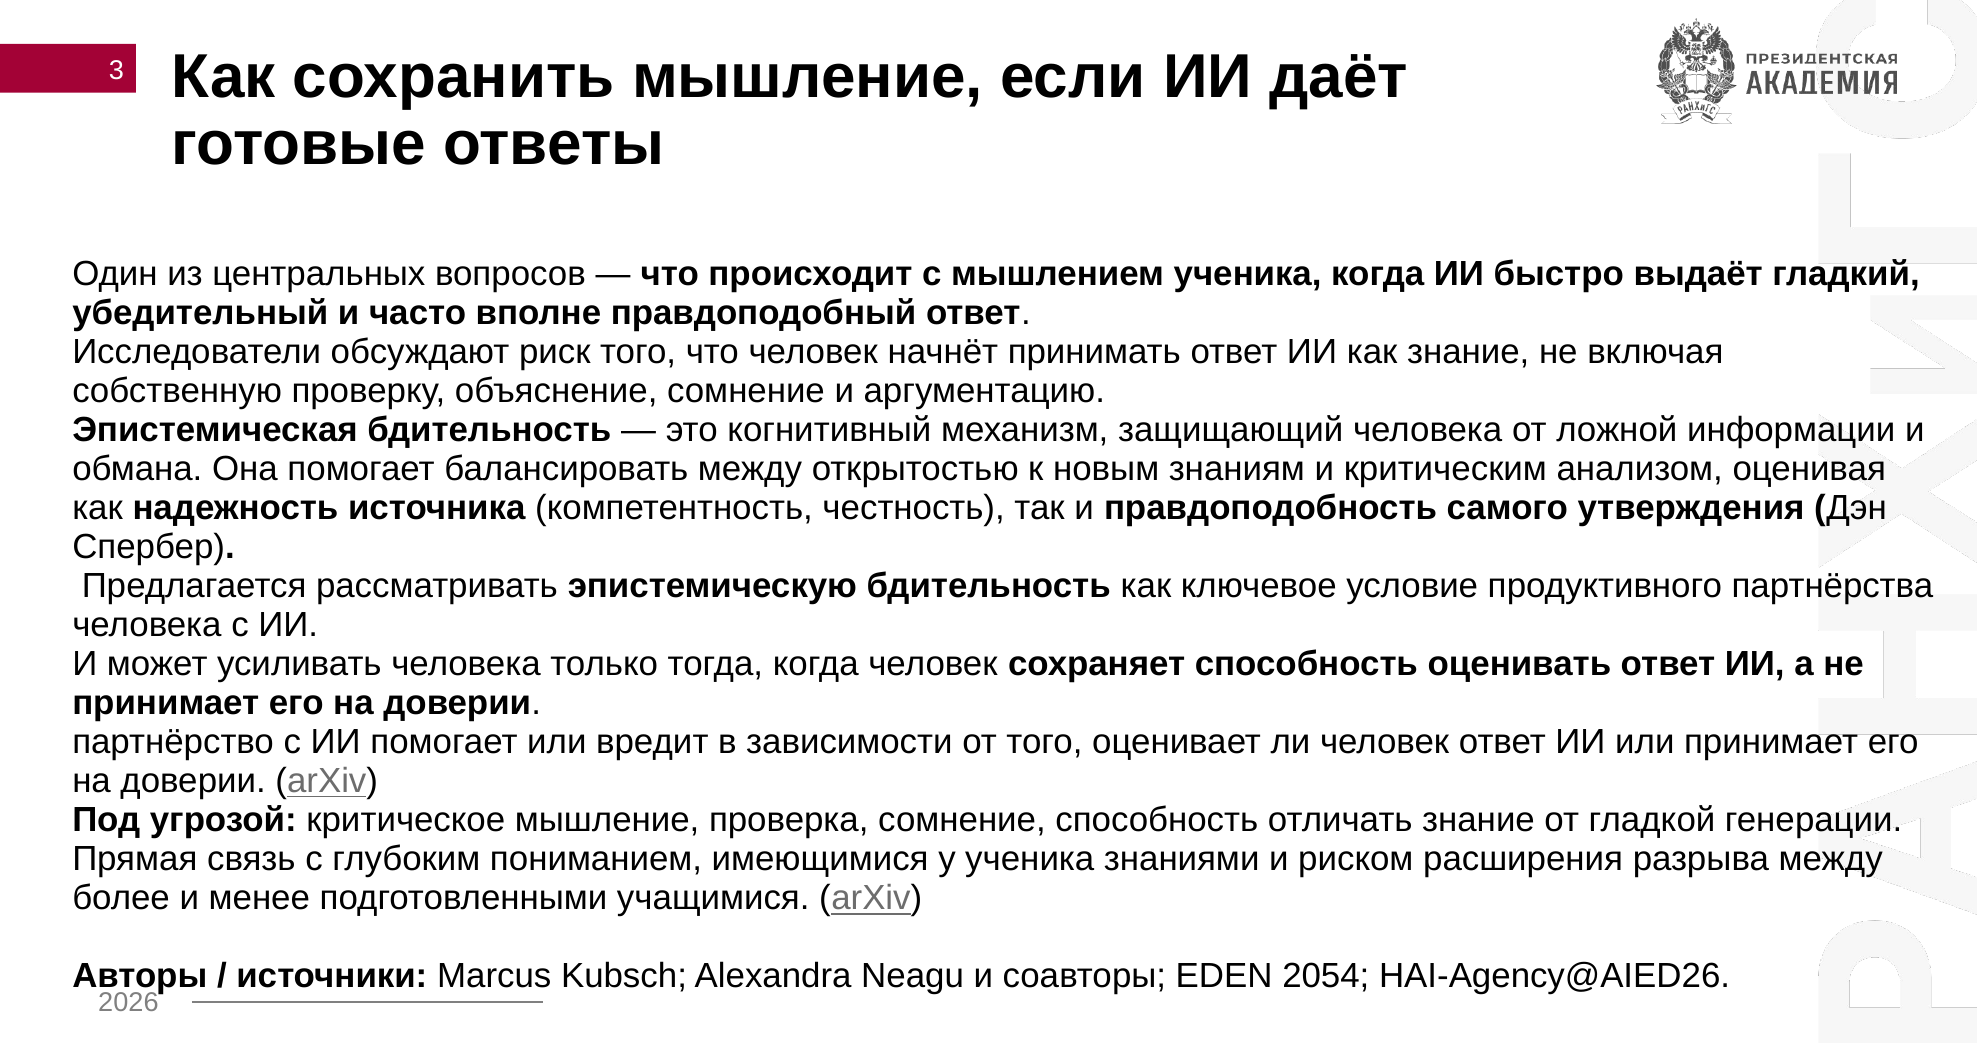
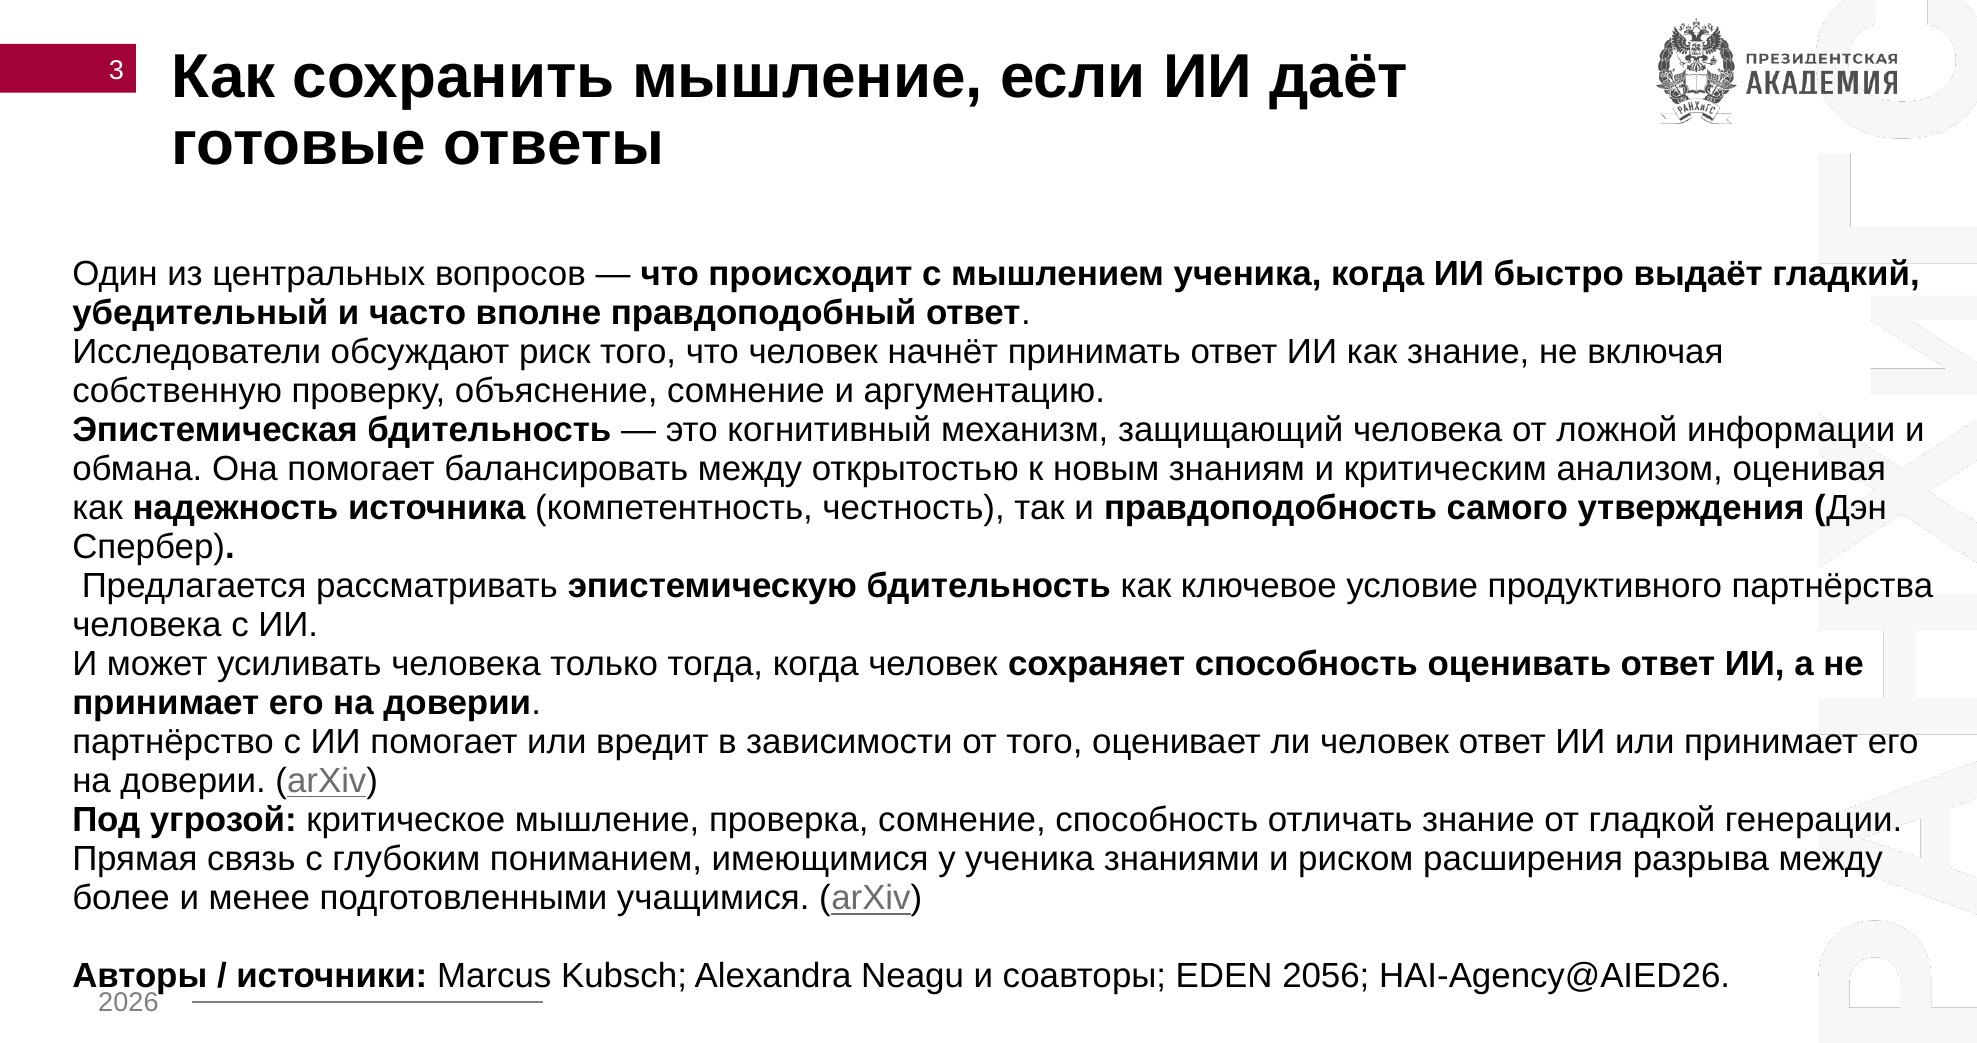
2054: 2054 -> 2056 (1326, 977)
